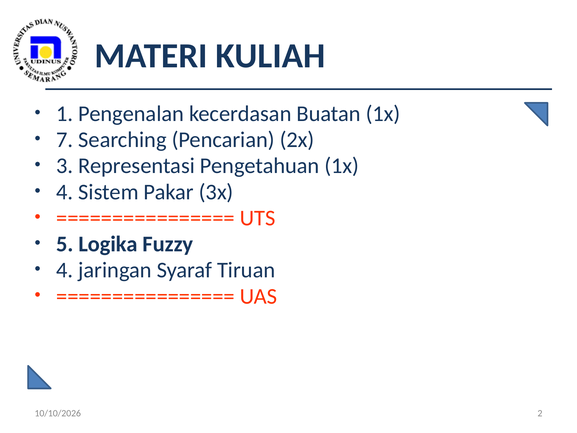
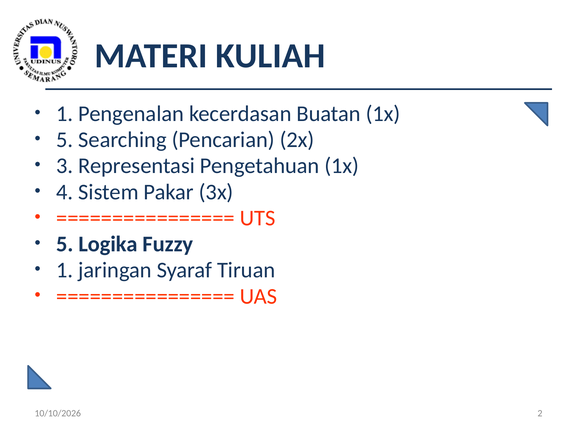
7: 7 -> 5 (65, 140)
4: 4 -> 1 (65, 270)
